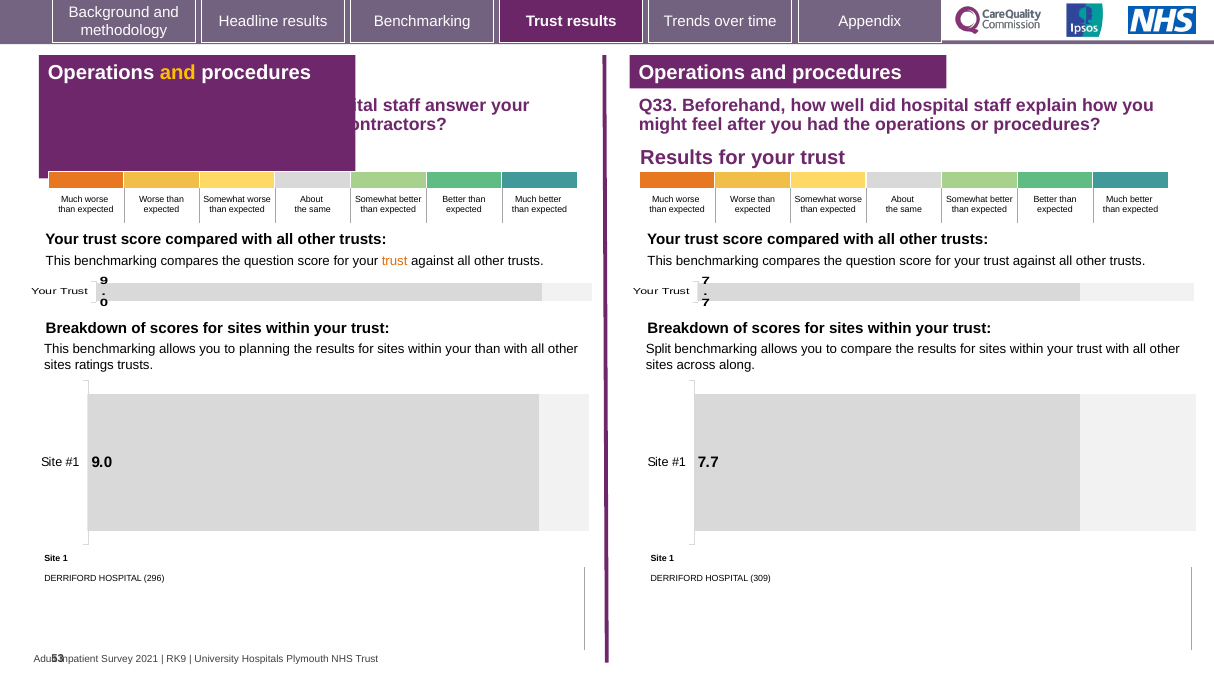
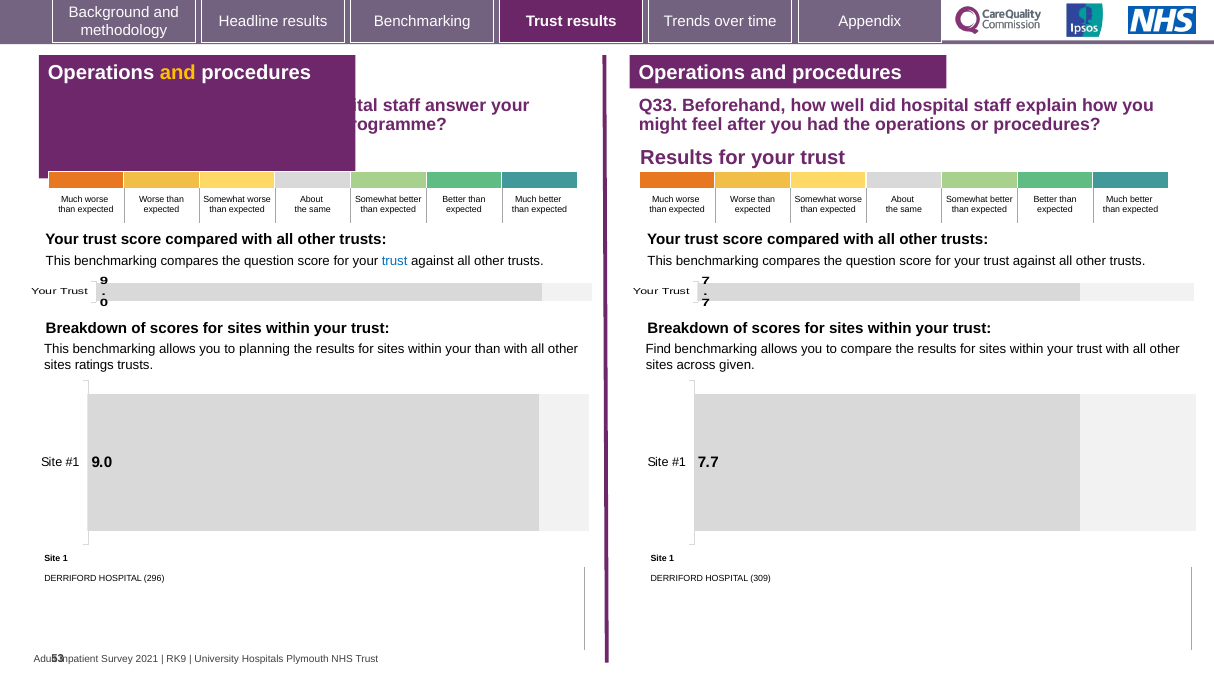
contractors: contractors -> programme (393, 125)
trust colour: orange -> blue (395, 261)
Split: Split -> Find (658, 349)
along: along -> given (737, 365)
